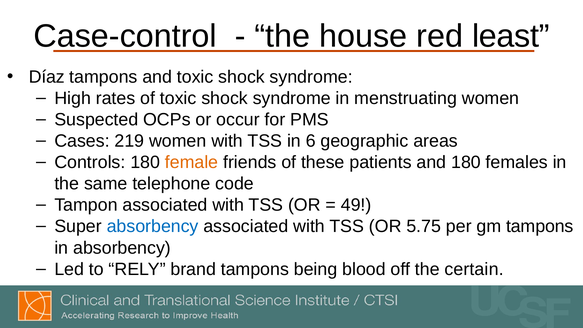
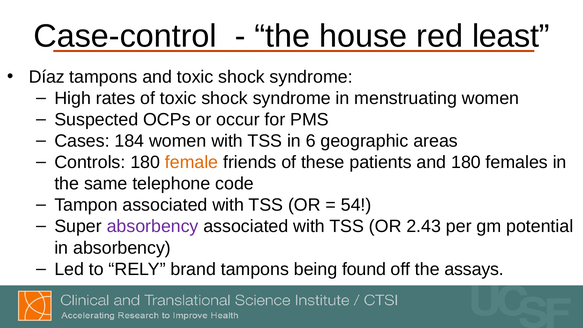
219: 219 -> 184 (129, 141)
49: 49 -> 54 (356, 205)
absorbency colour: blue -> purple (153, 226)
5.75: 5.75 -> 2.43 (424, 226)
gm tampons: tampons -> potential (540, 226)
blood: blood -> found (364, 269)
certain: certain -> assays (474, 269)
